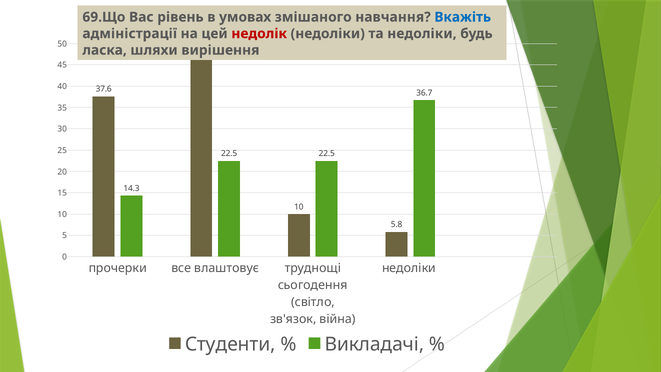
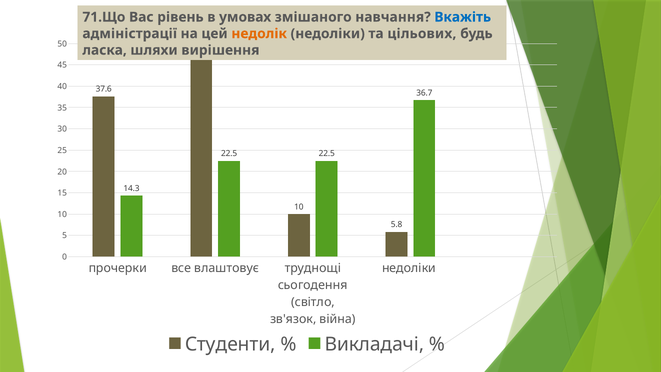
69.Що: 69.Що -> 71.Що (104, 17)
недолік colour: red -> orange (259, 34)
та недоліки: недоліки -> цільових (422, 34)
